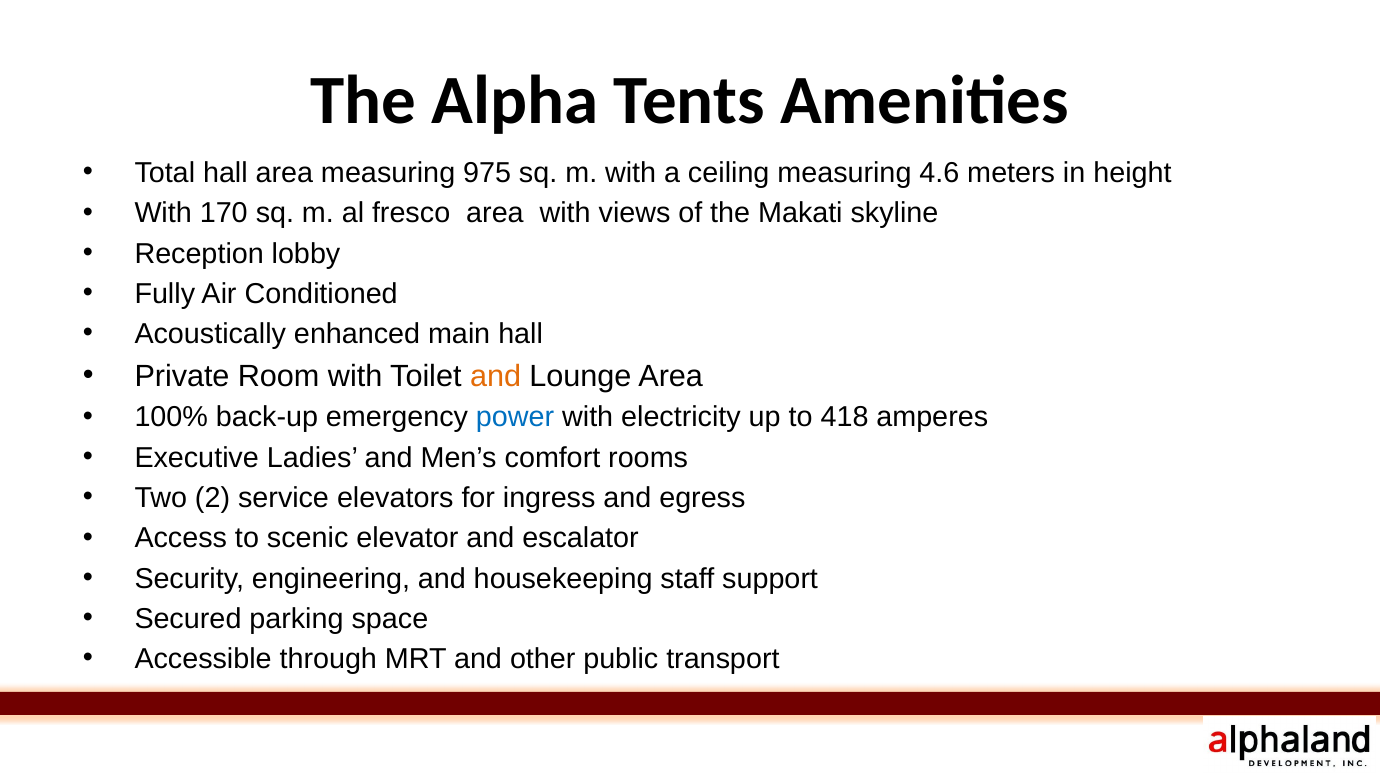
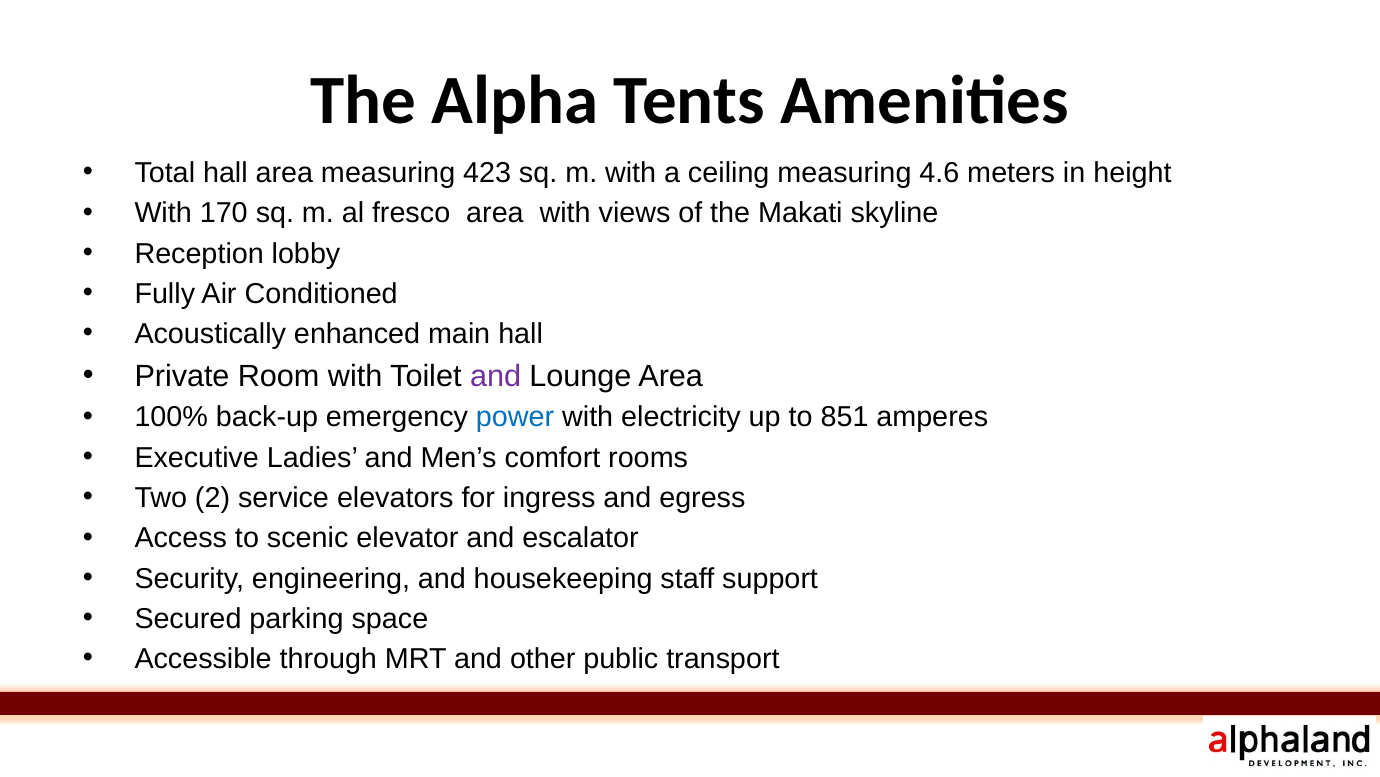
975: 975 -> 423 (487, 173)
and colour: orange -> purple (496, 376)
418: 418 -> 851 (845, 417)
